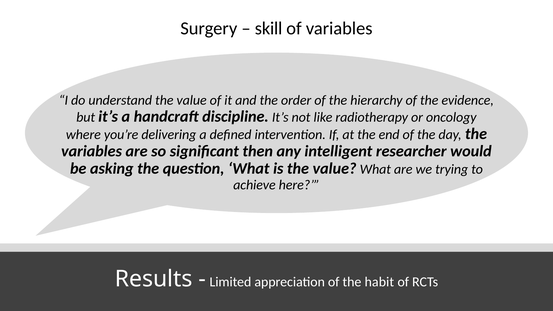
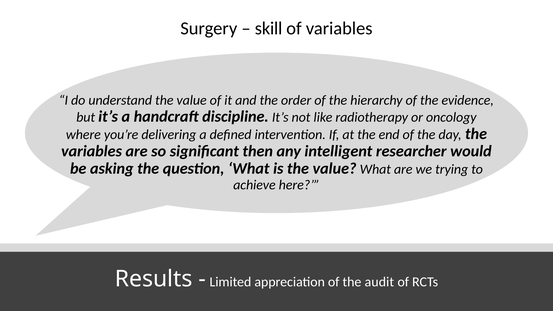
habit: habit -> audit (379, 282)
